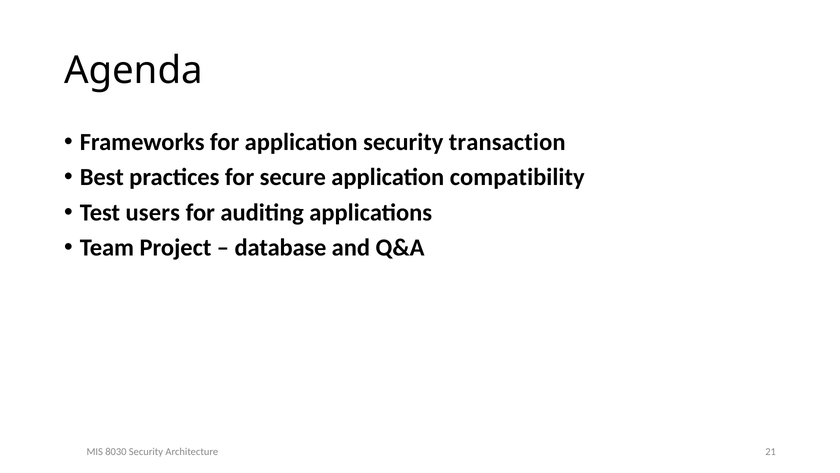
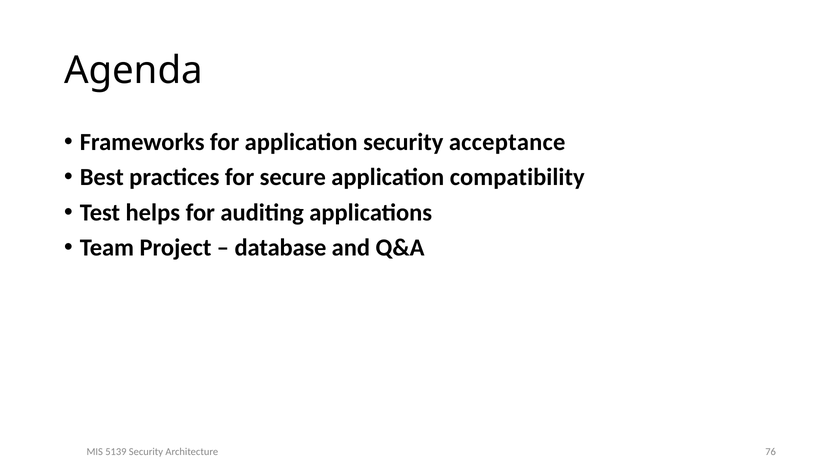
transaction: transaction -> acceptance (507, 142)
users: users -> helps (153, 212)
8030: 8030 -> 5139 (116, 451)
21: 21 -> 76 (771, 451)
